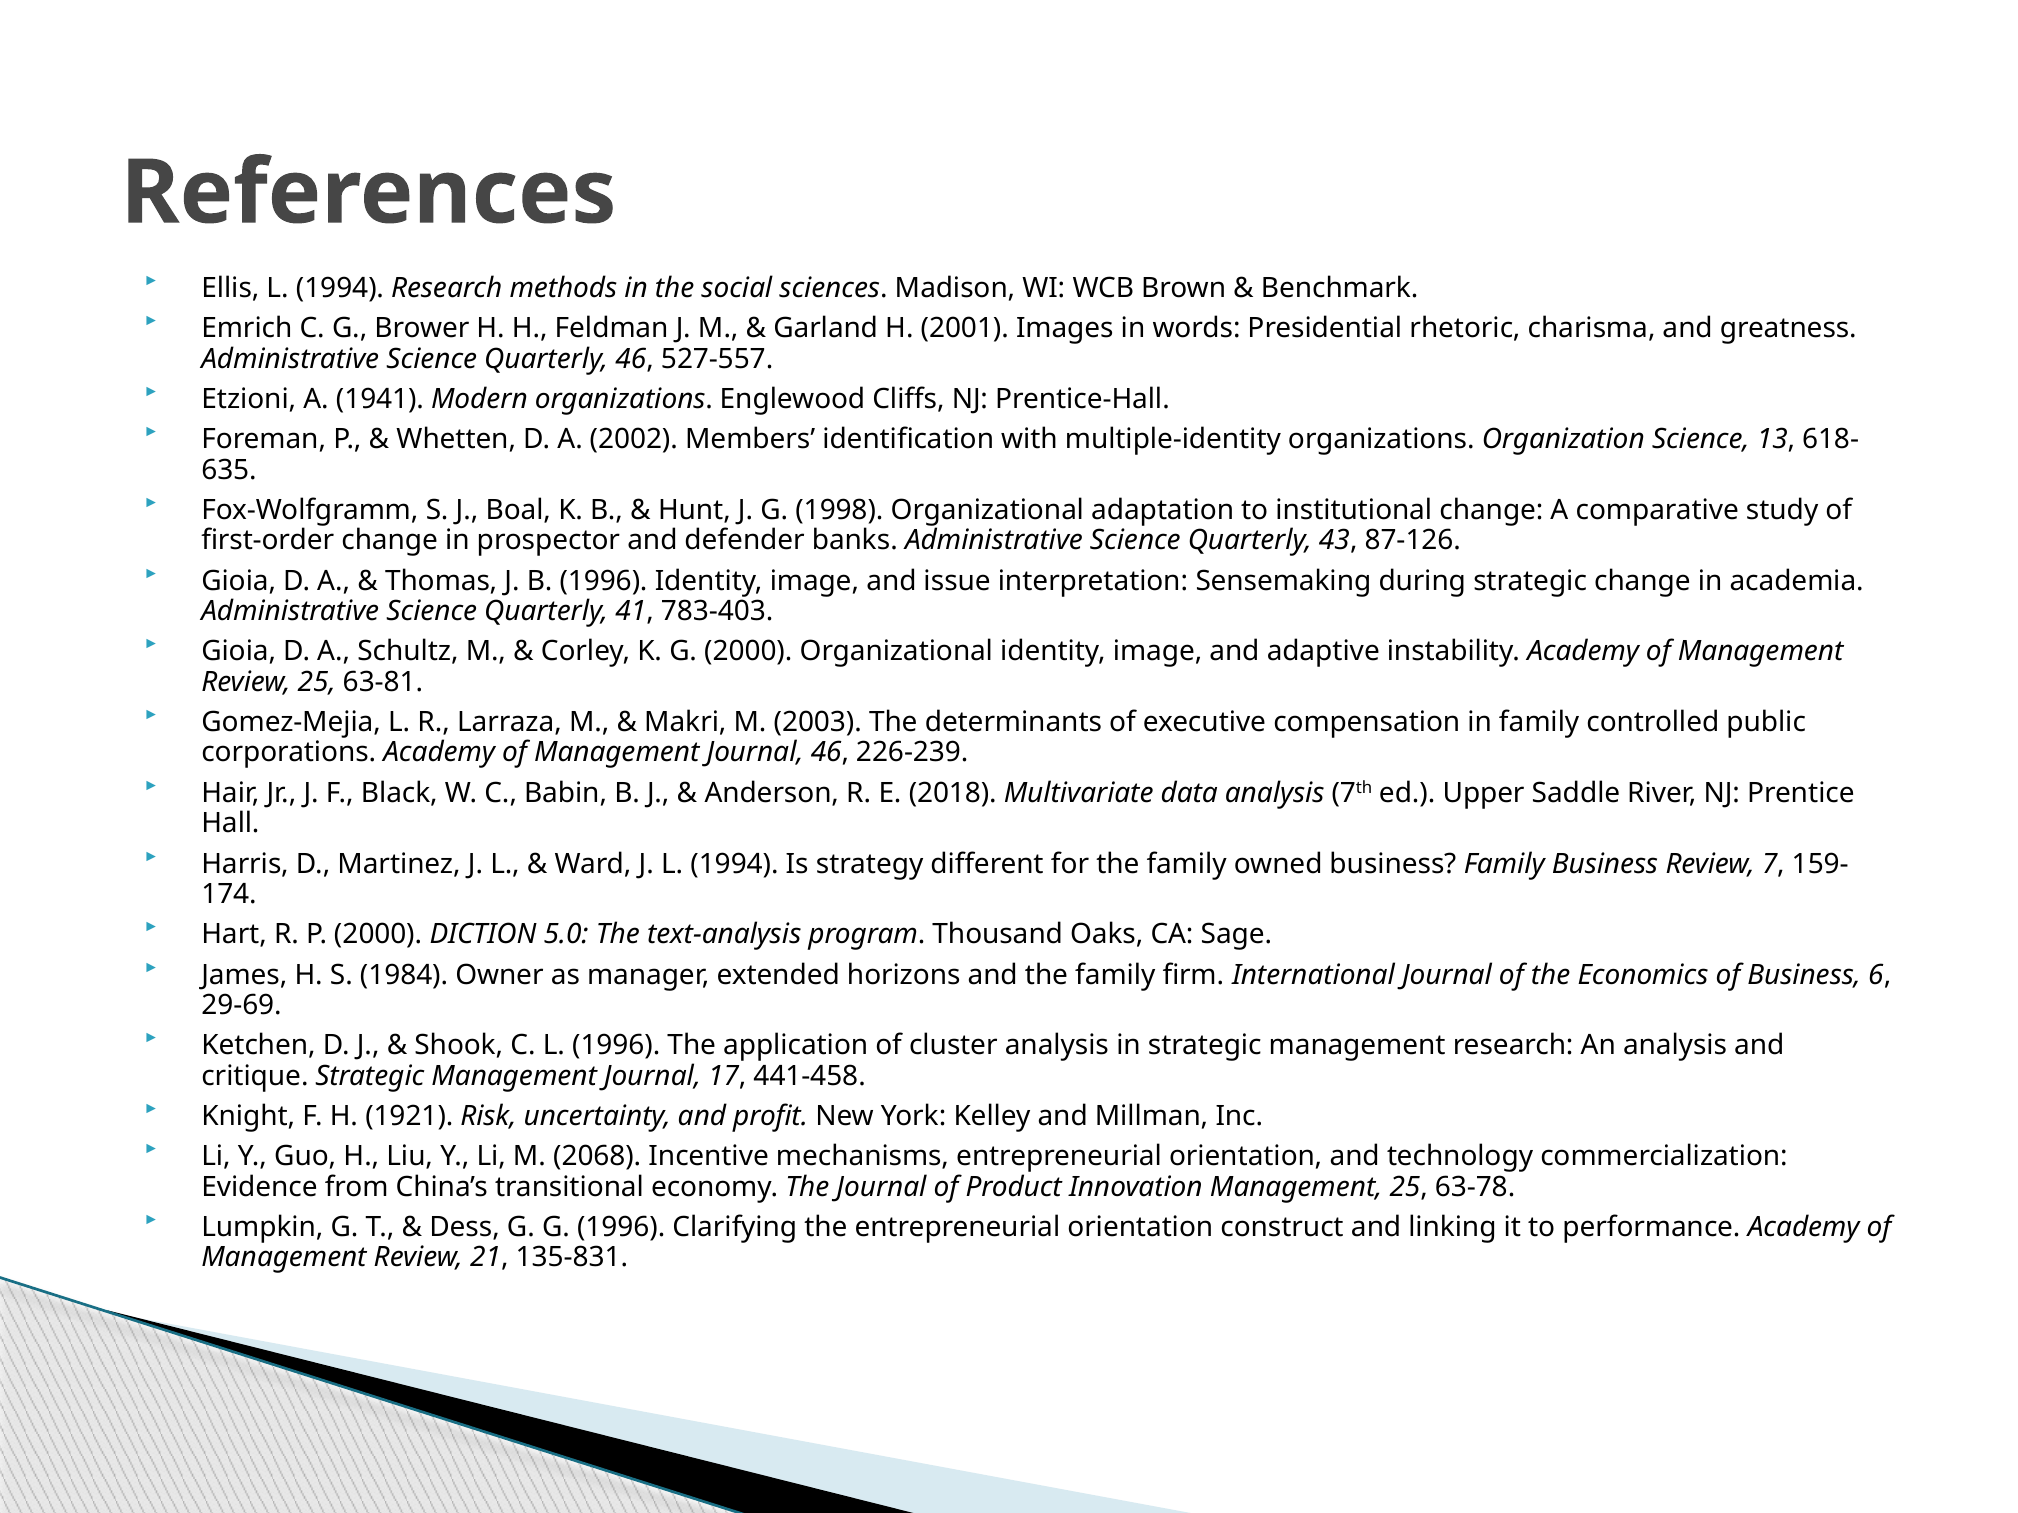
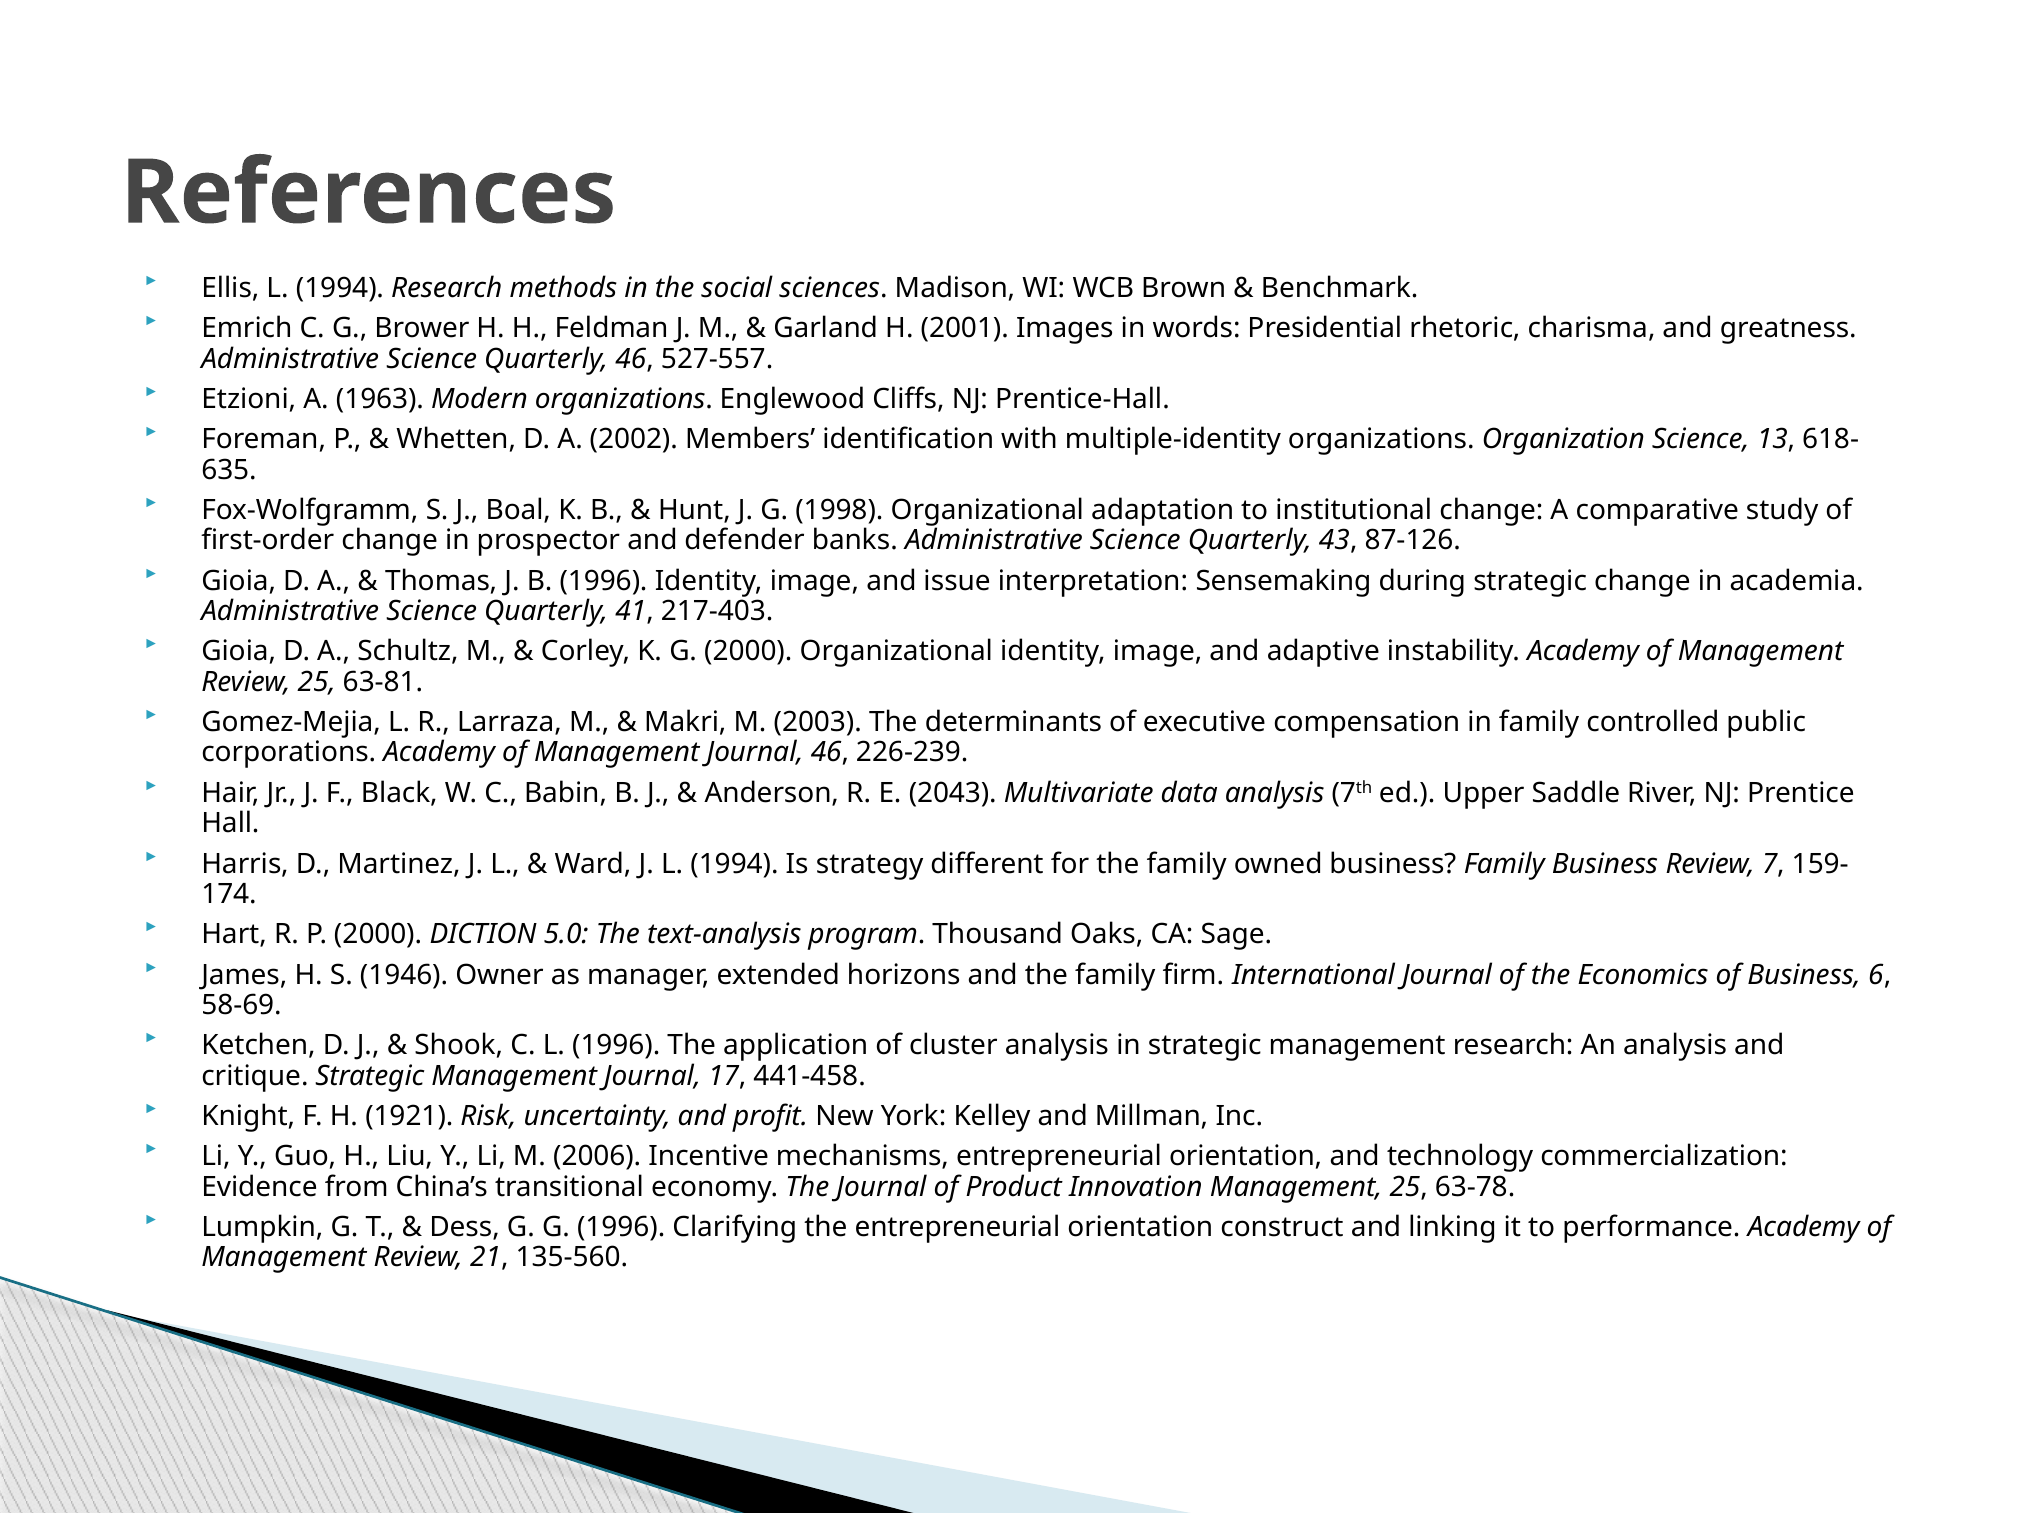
1941: 1941 -> 1963 (380, 399)
783-403: 783-403 -> 217-403 (717, 612)
2018: 2018 -> 2043 (953, 793)
1984: 1984 -> 1946 (404, 975)
29-69: 29-69 -> 58-69 (242, 1005)
2068: 2068 -> 2006 (597, 1157)
135-831: 135-831 -> 135-560 (572, 1258)
